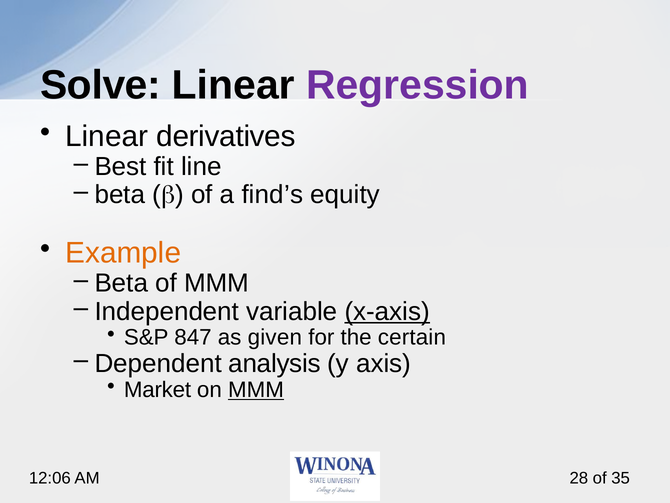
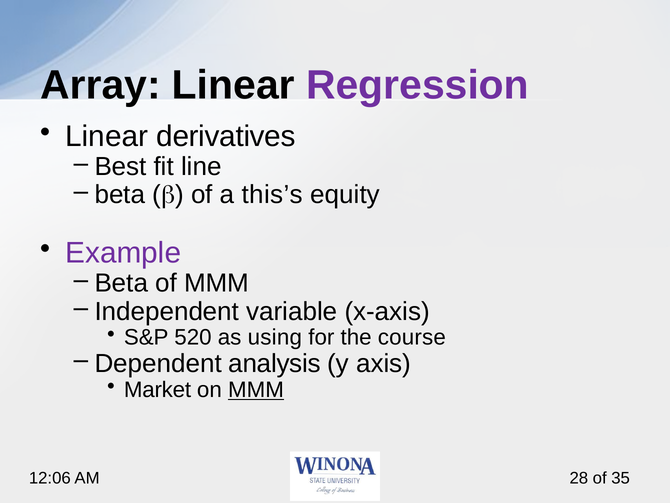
Solve: Solve -> Array (100, 85)
find’s: find’s -> this’s (272, 195)
Example colour: orange -> purple (123, 253)
x-axis underline: present -> none (387, 311)
847: 847 -> 520 (193, 337)
given: given -> using (275, 337)
certain: certain -> course (412, 337)
